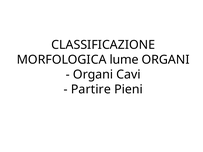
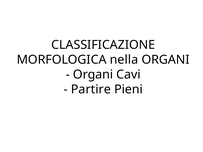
lume: lume -> nella (124, 60)
